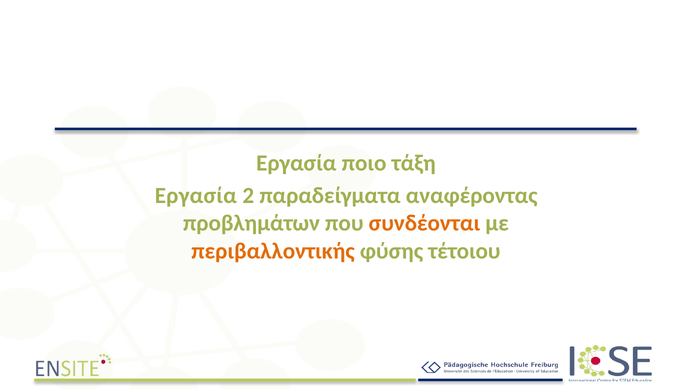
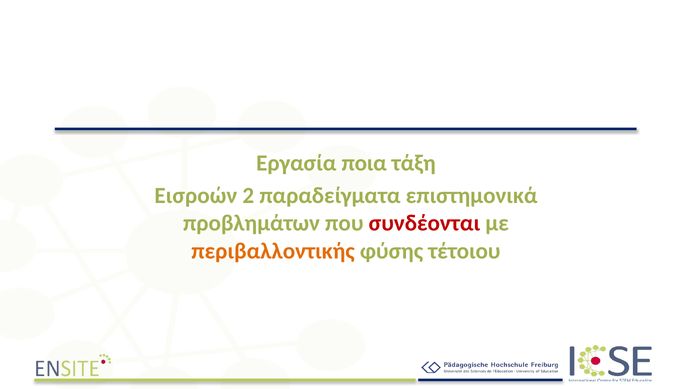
ποιο: ποιο -> ποια (364, 163)
Εργασία: Εργασία -> Εισροών (196, 196)
αναφέροντας: αναφέροντας -> επιστημονικά (472, 196)
συνδέονται colour: orange -> red (424, 223)
